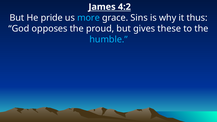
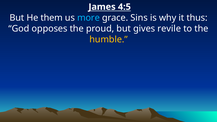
4:2: 4:2 -> 4:5 (124, 7)
pride: pride -> them (52, 18)
these: these -> revile (169, 29)
humble colour: light blue -> yellow (108, 39)
